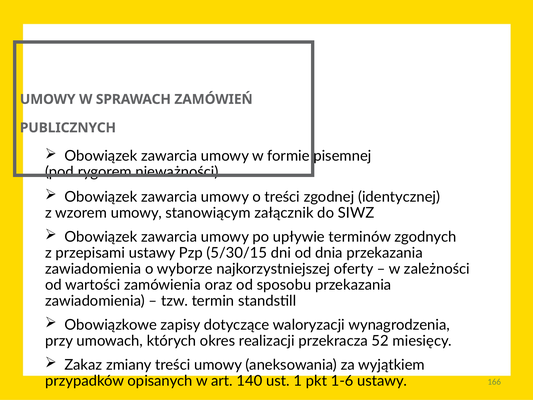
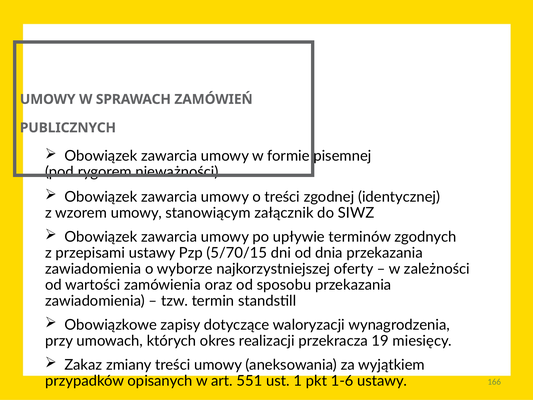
5/30/15: 5/30/15 -> 5/70/15 (237, 253)
52: 52 -> 19 (380, 341)
140: 140 -> 551 (249, 381)
